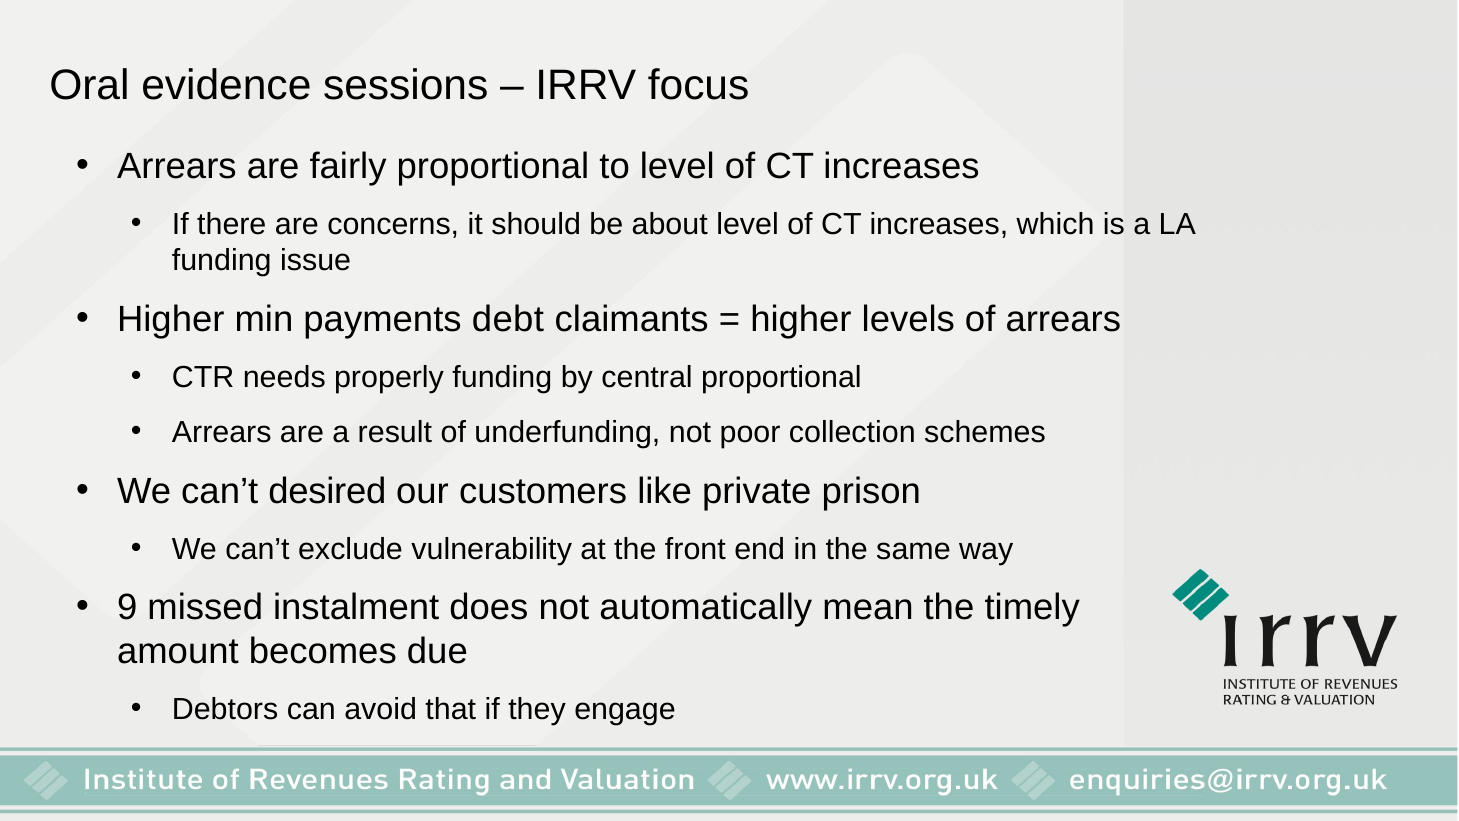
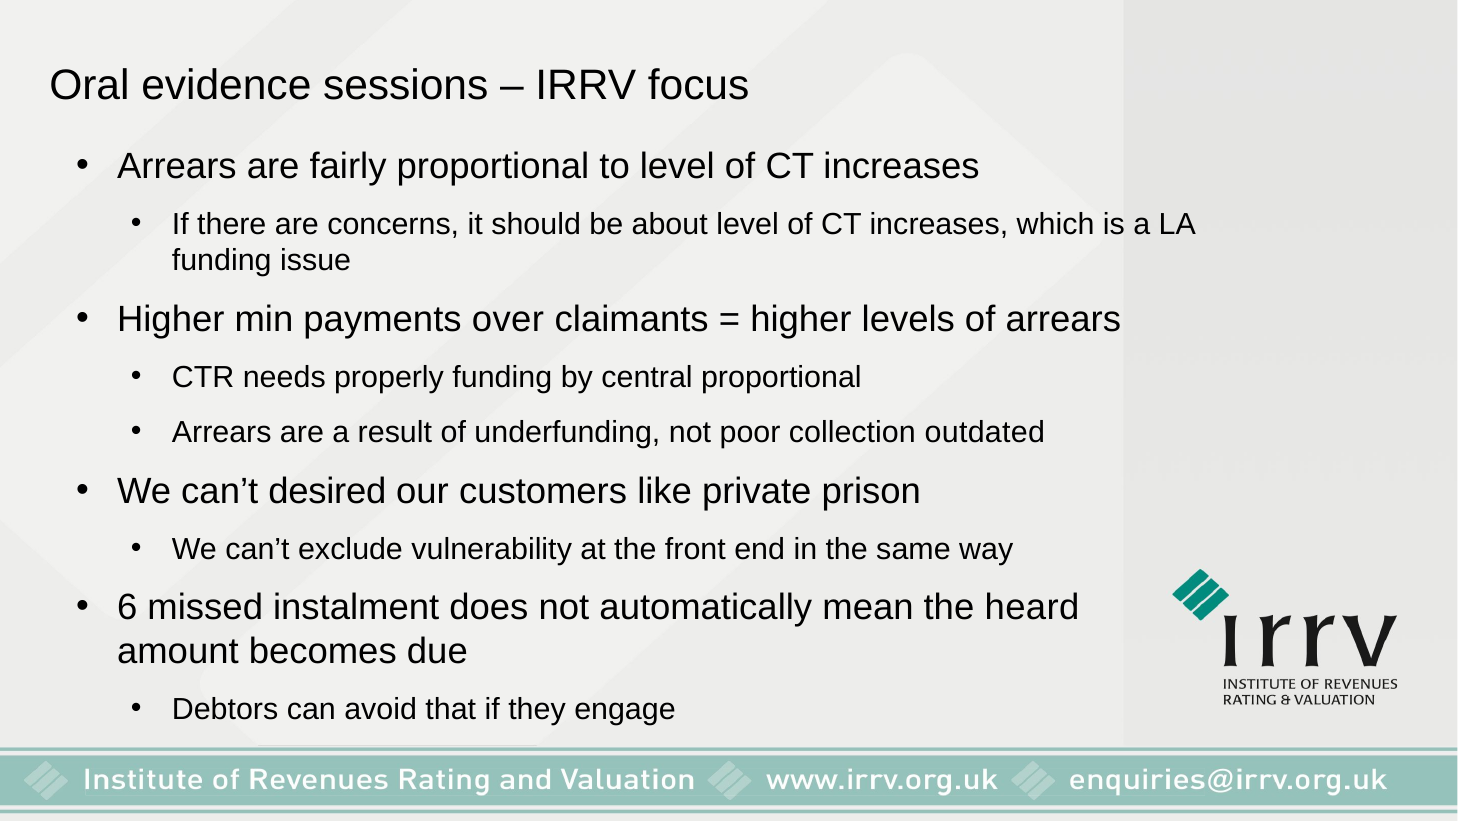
debt: debt -> over (508, 319)
schemes: schemes -> outdated (985, 432)
9: 9 -> 6 (127, 608)
timely: timely -> heard (1032, 608)
